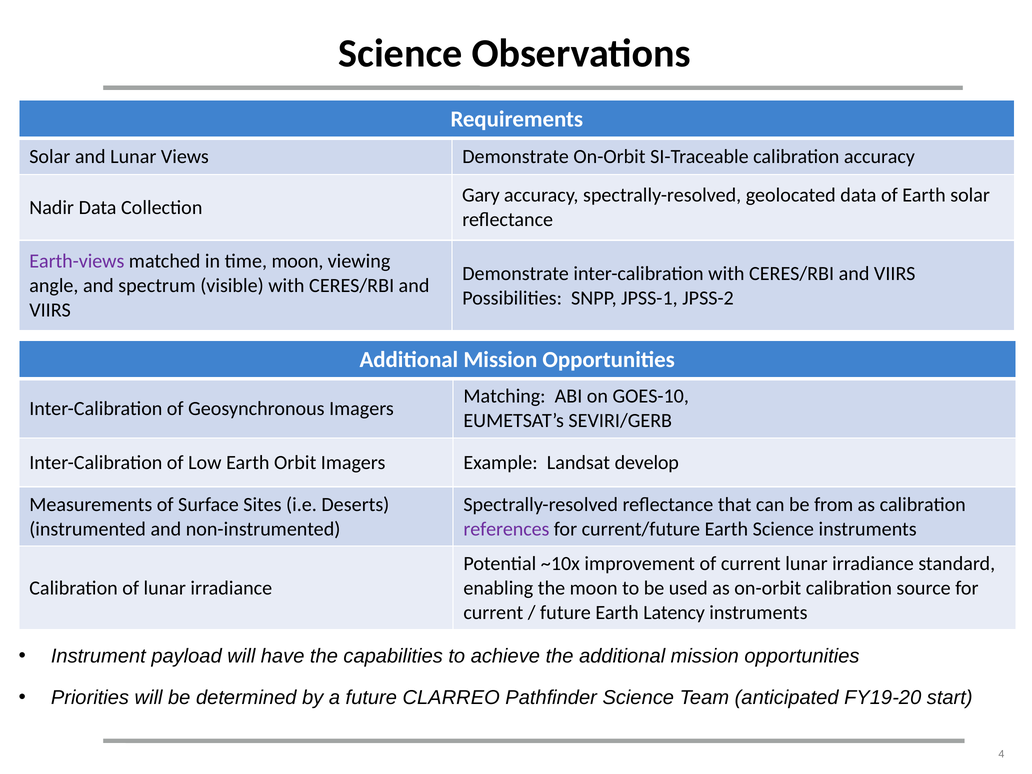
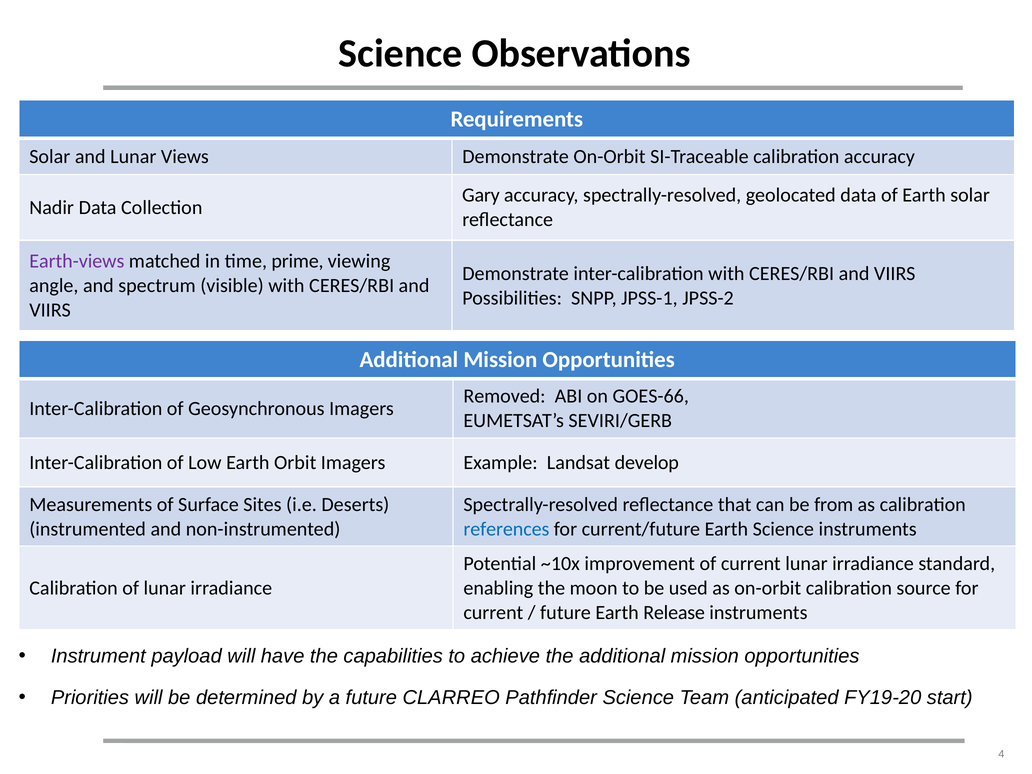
time moon: moon -> prime (298, 261)
Matching: Matching -> Removed (505, 396)
GOES-10: GOES-10 -> GOES-66 (651, 396)
references colour: purple -> blue (506, 529)
Latency: Latency -> Release (674, 612)
